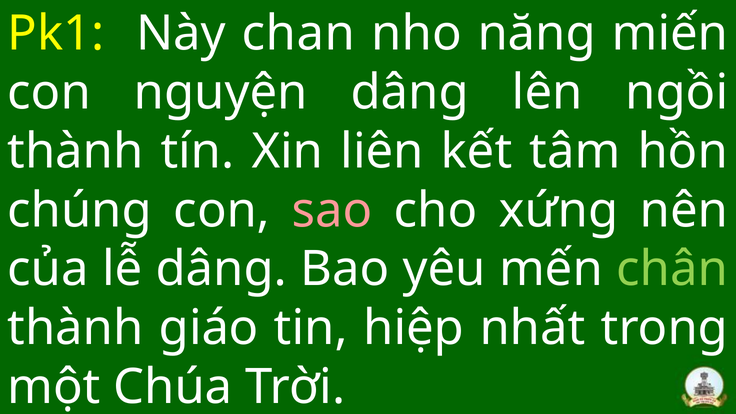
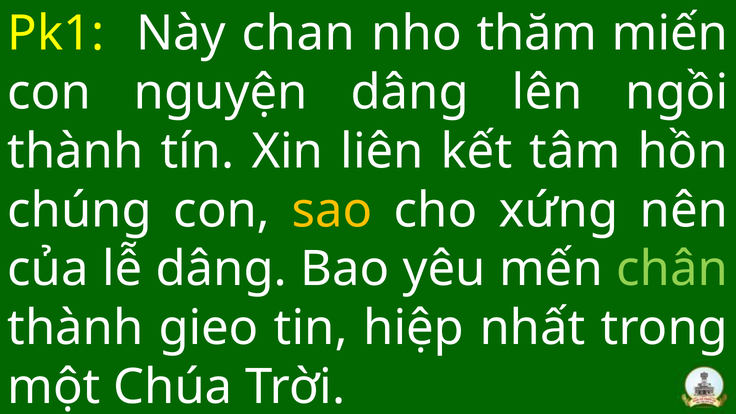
năng: năng -> thăm (537, 34)
sao colour: pink -> yellow (332, 210)
giáo: giáo -> gieo (209, 328)
